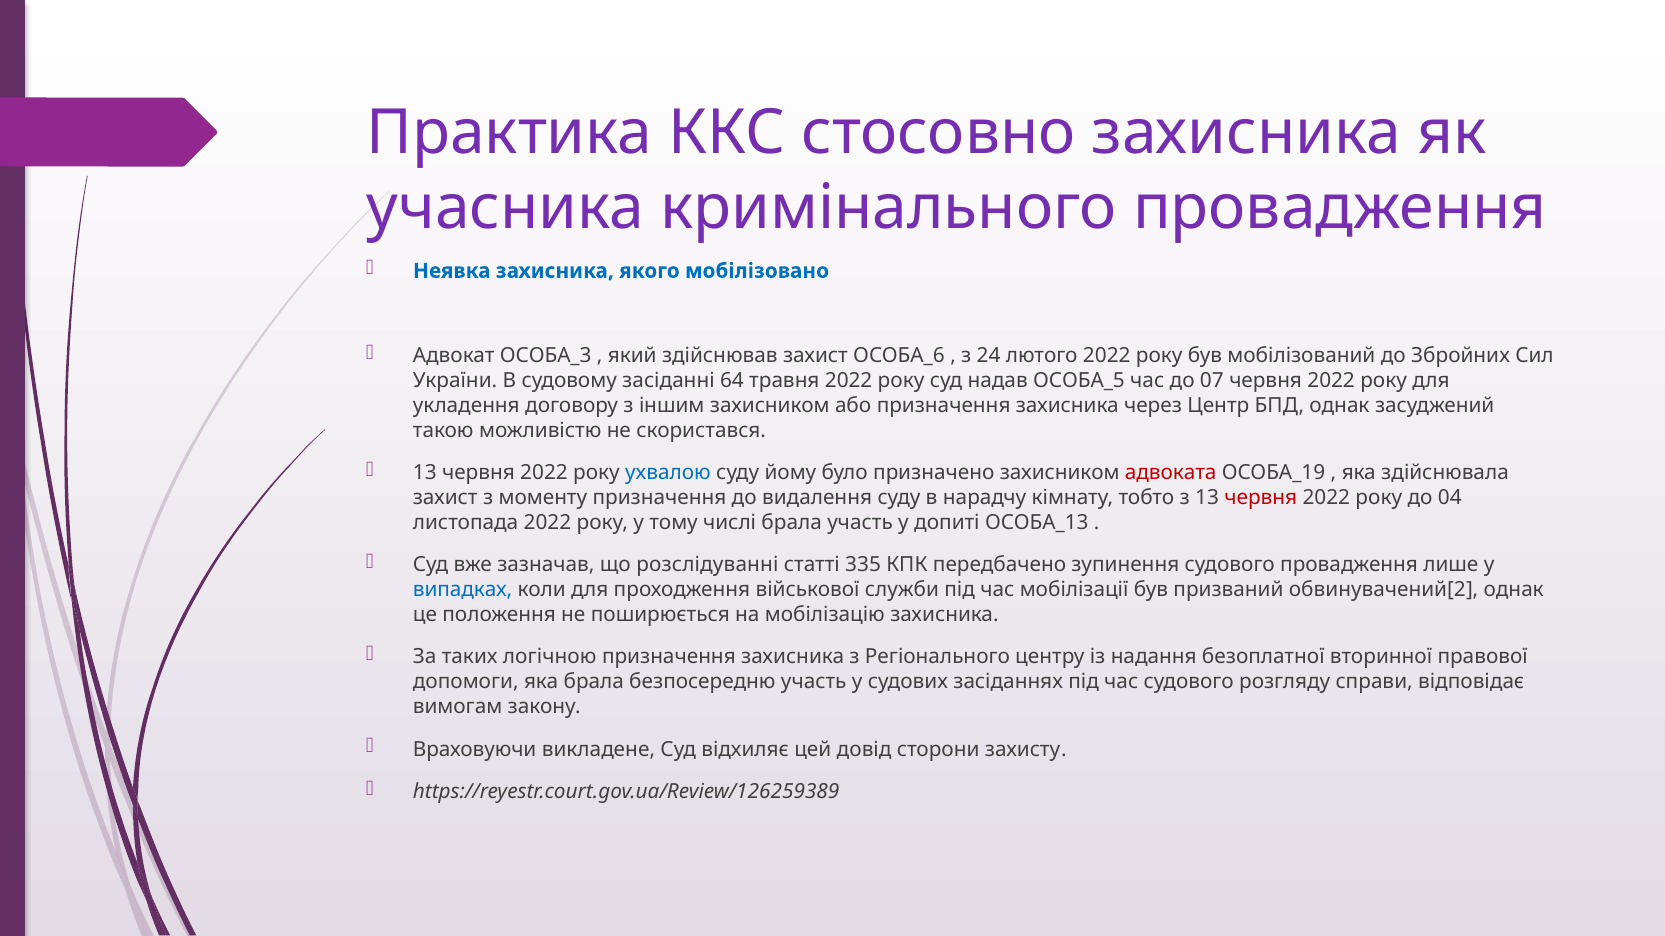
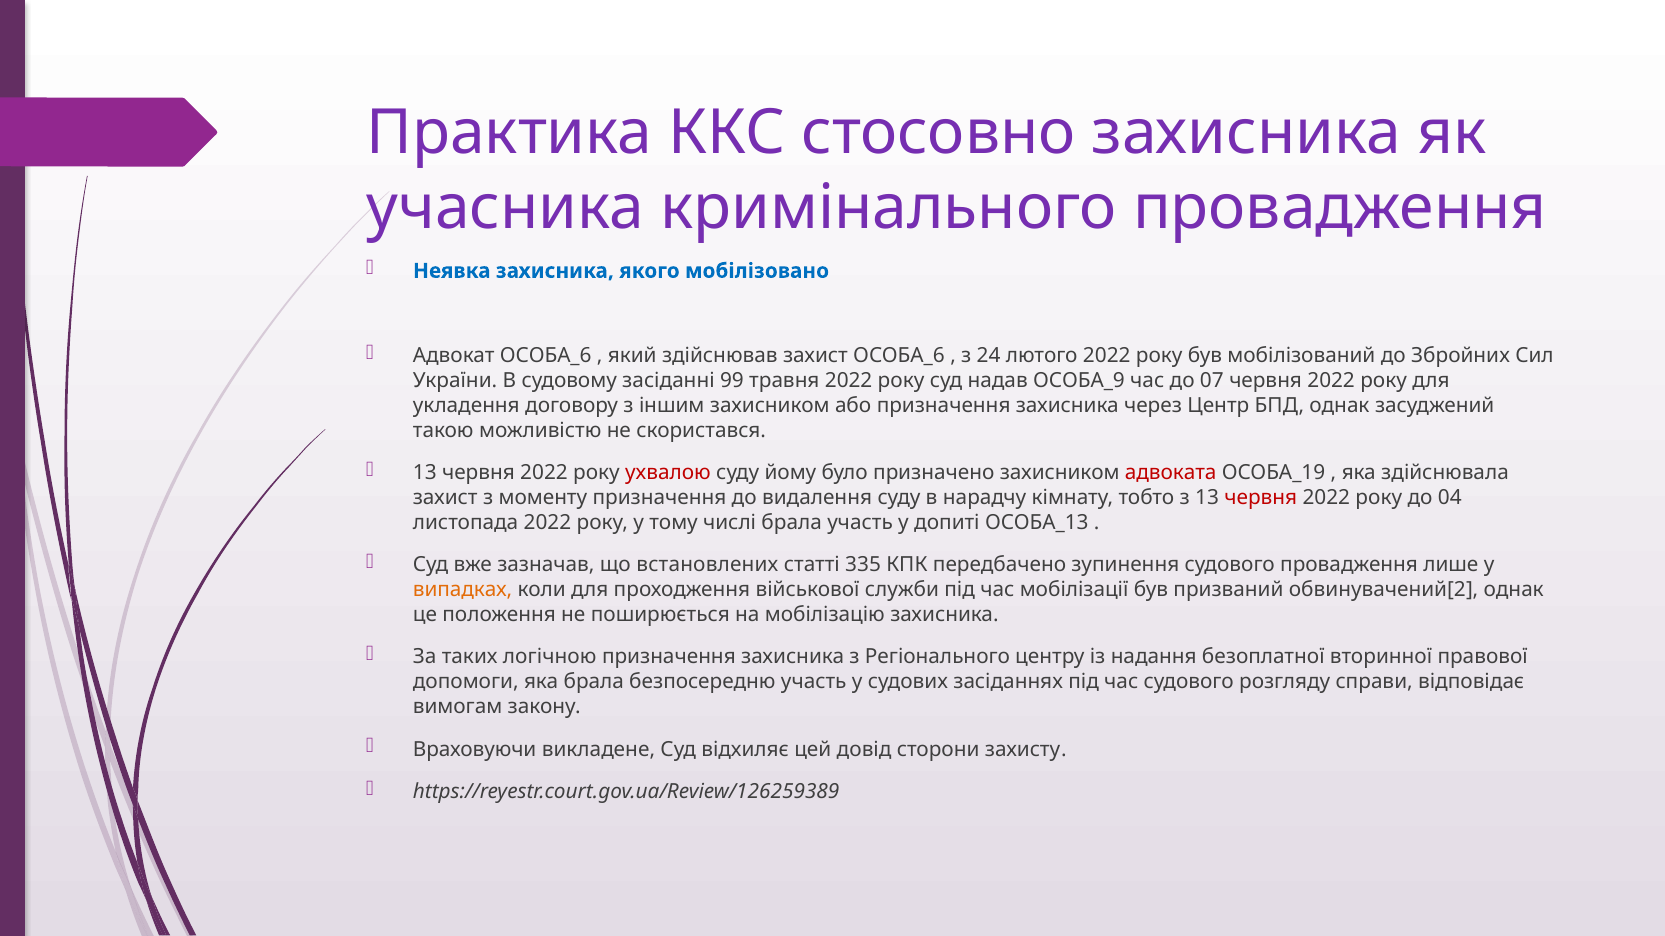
Адвокат ОСОБА_3: ОСОБА_3 -> ОСОБА_6 (546, 356)
64: 64 -> 99 (732, 381)
ОСОБА_5: ОСОБА_5 -> ОСОБА_9 (1079, 381)
ухвалою colour: blue -> red (668, 473)
розслідуванні: розслідуванні -> встановлених (707, 565)
випадках colour: blue -> orange (463, 590)
